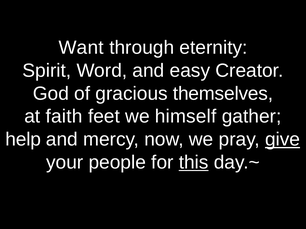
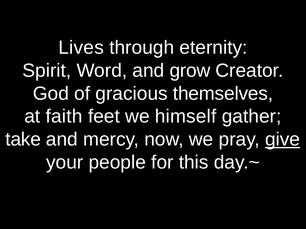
Want: Want -> Lives (81, 48)
easy: easy -> grow (190, 71)
help: help -> take (23, 140)
this underline: present -> none (194, 163)
